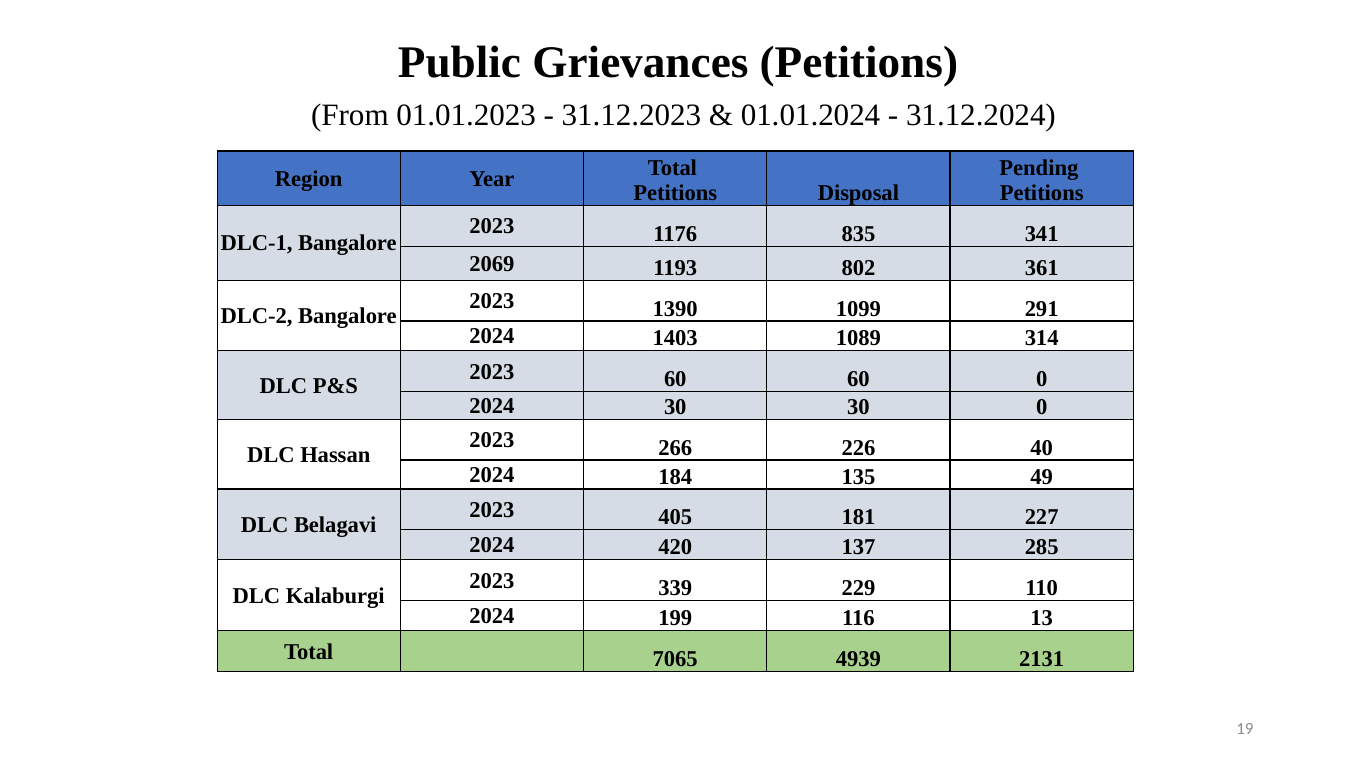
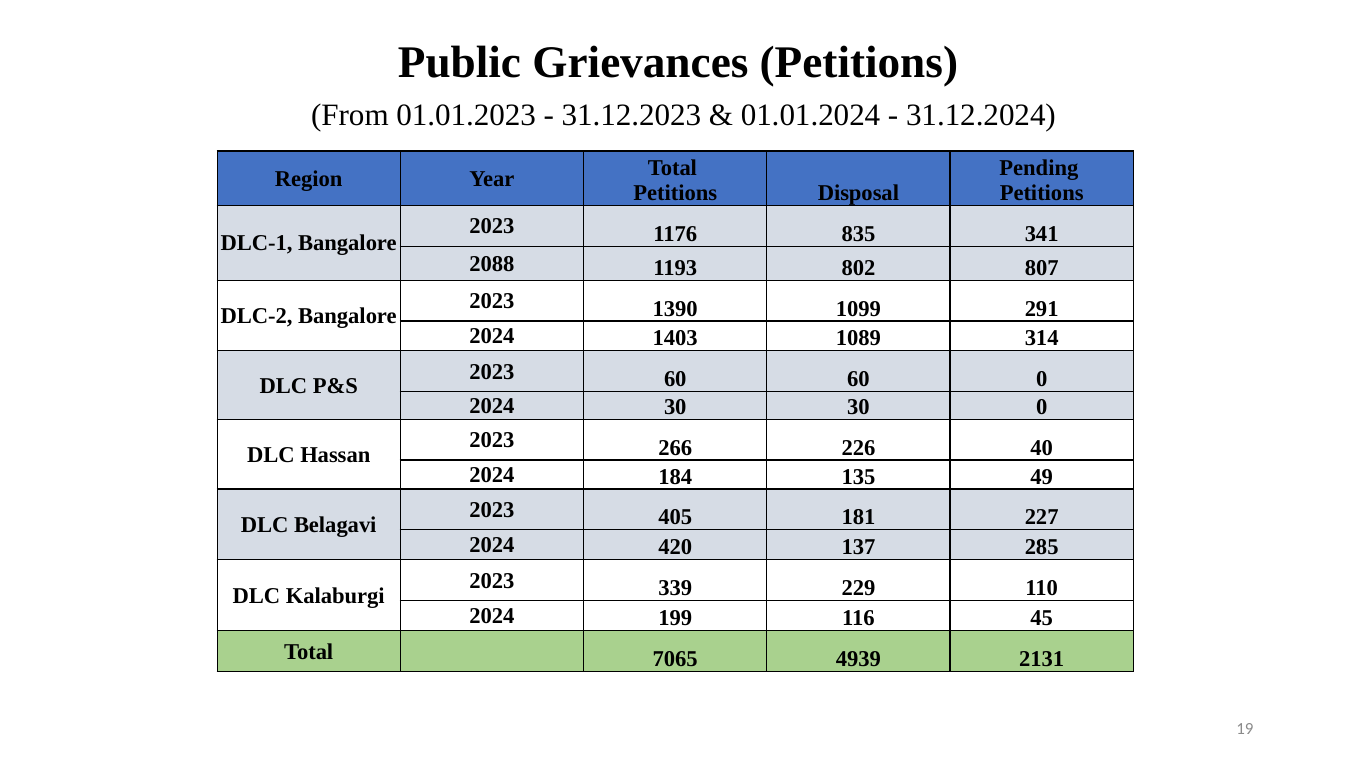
2069: 2069 -> 2088 (492, 264)
361: 361 -> 807 (1042, 268)
13: 13 -> 45 (1042, 618)
